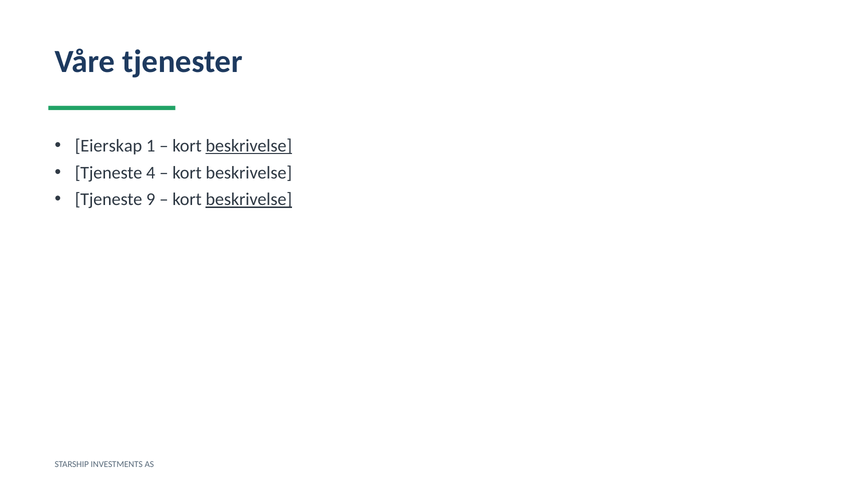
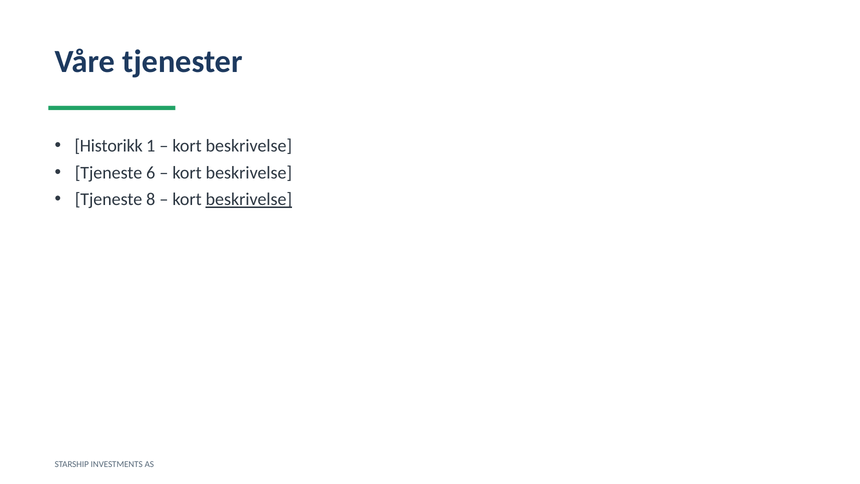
Eierskap: Eierskap -> Historikk (109, 146)
beskrivelse underline: present -> none (249, 146)
4: 4 -> 6 (151, 173)
9: 9 -> 8 (151, 199)
